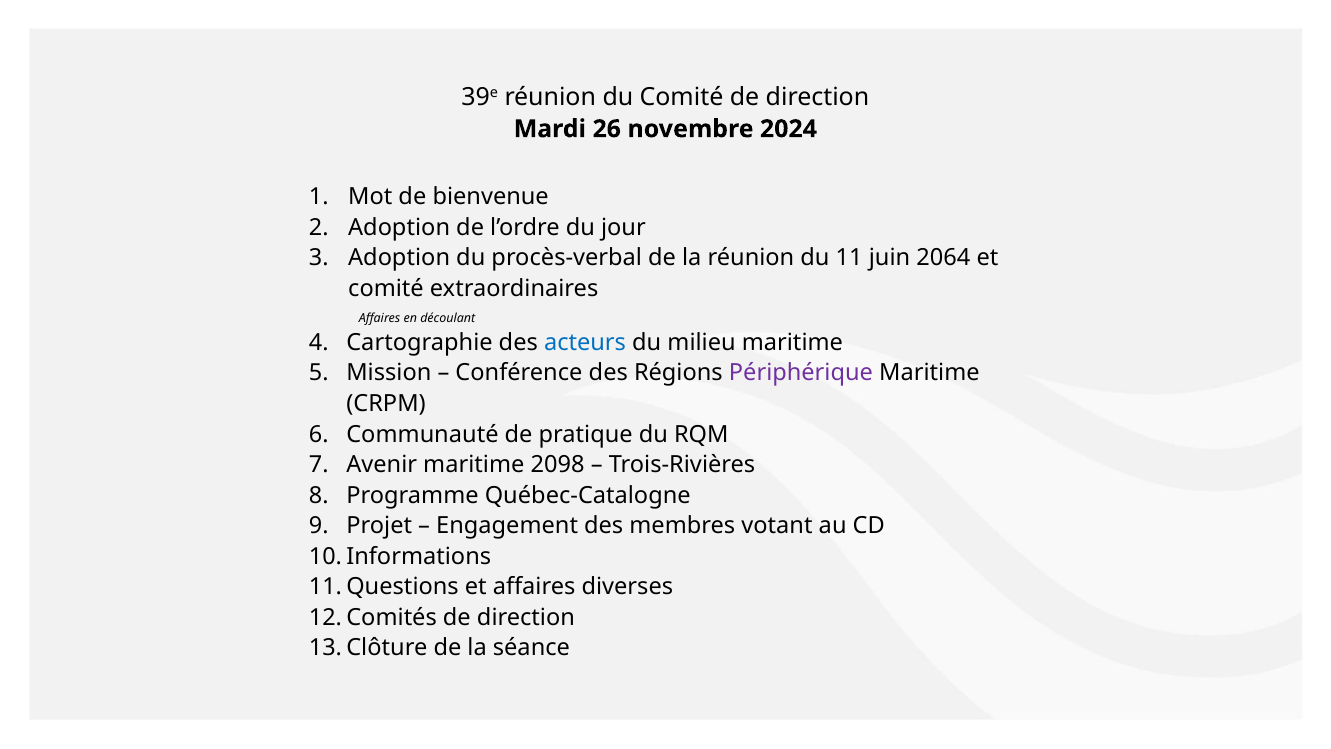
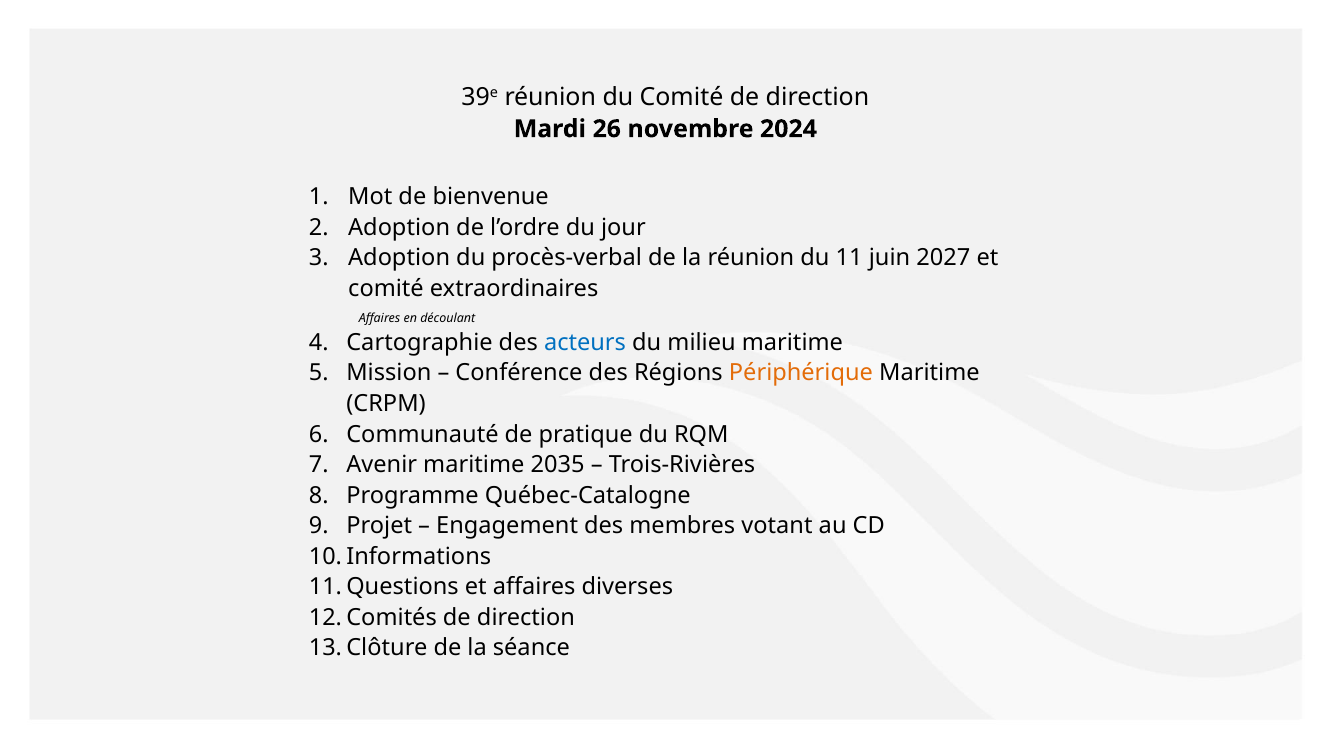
2064: 2064 -> 2027 (943, 258)
Périphérique colour: purple -> orange (801, 373)
2098: 2098 -> 2035 (558, 465)
